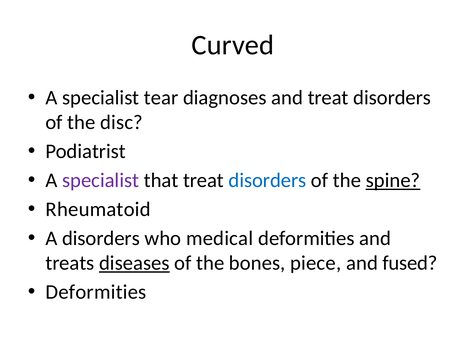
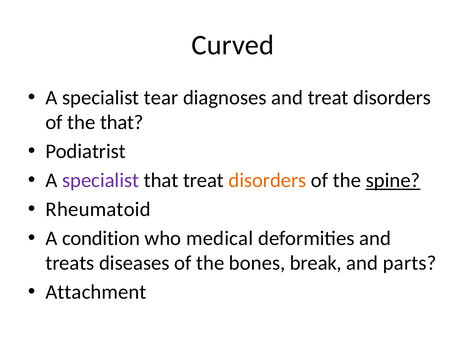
the disc: disc -> that (122, 123)
disorders colour: blue -> orange (267, 181)
A disorders: disorders -> condition (101, 239)
diseases underline: present -> none (134, 263)
piece: piece -> break (316, 263)
fused: fused -> parts (410, 263)
Deformities: Deformities -> Attachment (96, 293)
